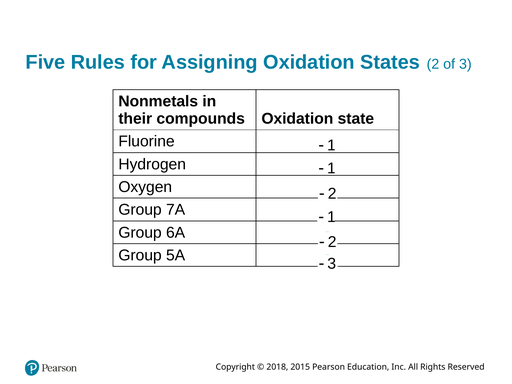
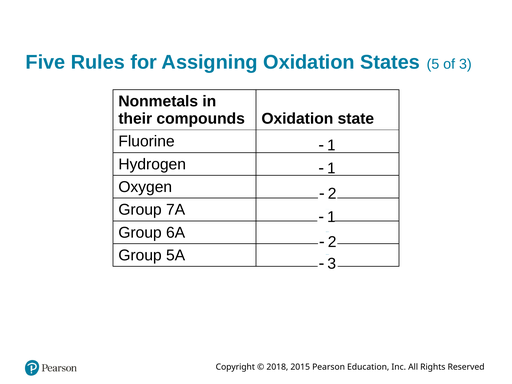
States 2: 2 -> 5 (433, 64)
